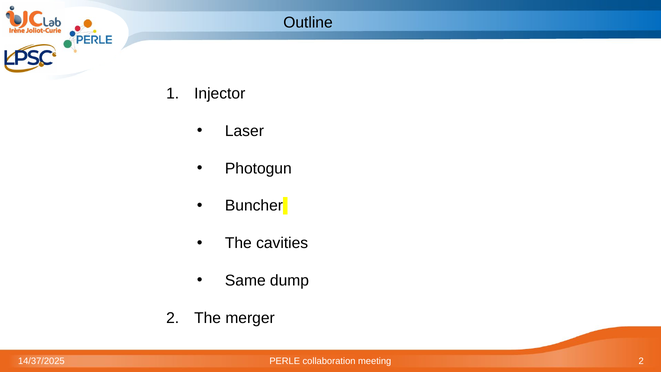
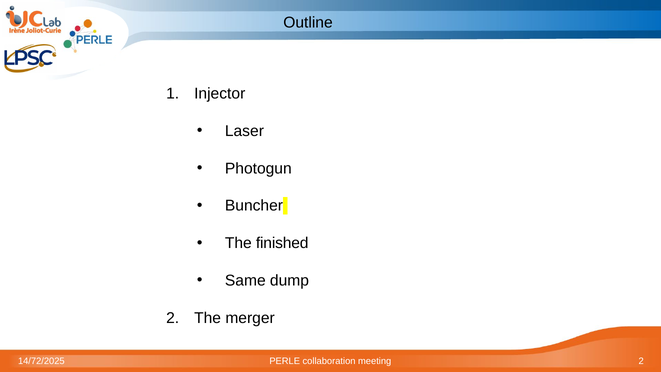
cavities: cavities -> finished (282, 243)
14/37/2025: 14/37/2025 -> 14/72/2025 (41, 361)
